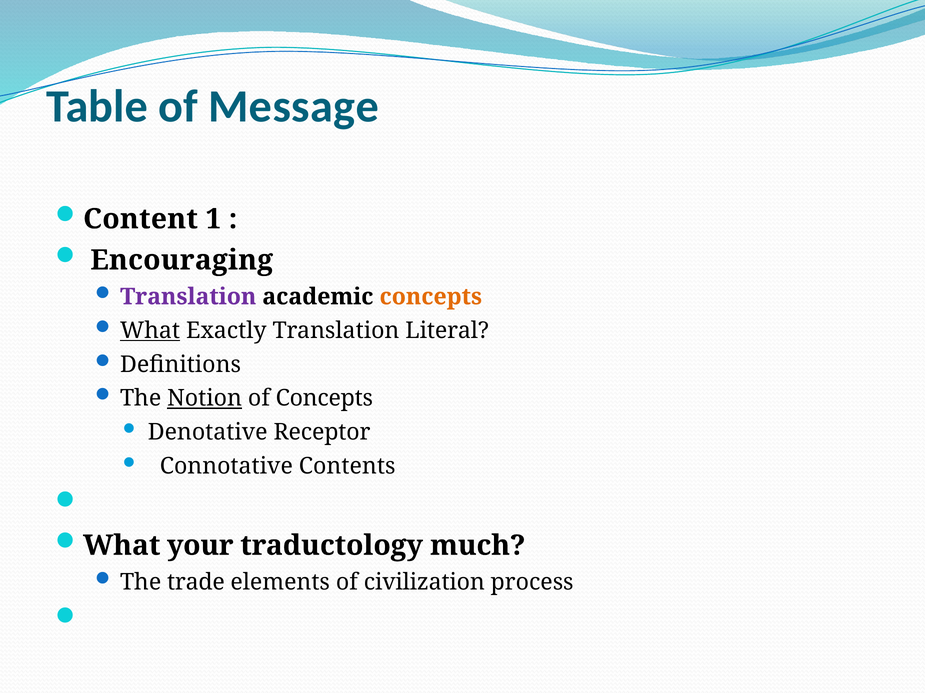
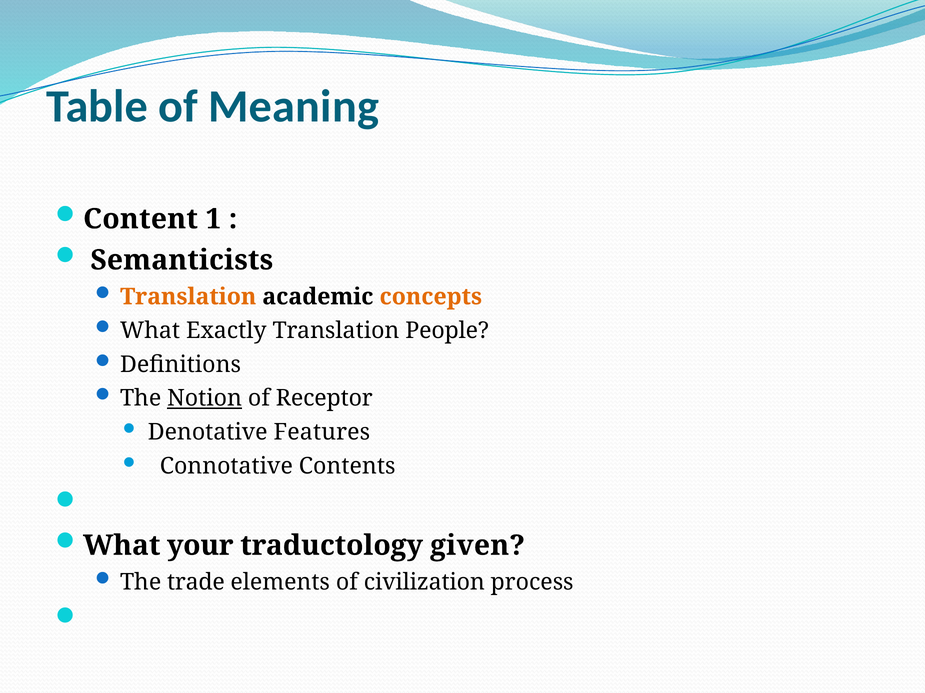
Message: Message -> Meaning (294, 107)
Encouraging: Encouraging -> Semanticists (182, 260)
Translation colour: purple -> orange (188, 297)
What underline: present -> none (150, 331)
Literal: Literal -> People (447, 331)
of Concepts: Concepts -> Receptor (324, 399)
Receptor: Receptor -> Features (322, 433)
much: much -> given (478, 546)
